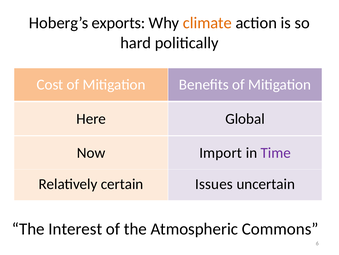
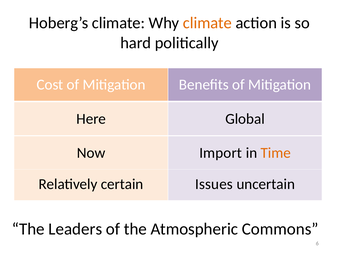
Hoberg’s exports: exports -> climate (118, 23)
Time colour: purple -> orange (276, 152)
Interest: Interest -> Leaders (75, 228)
